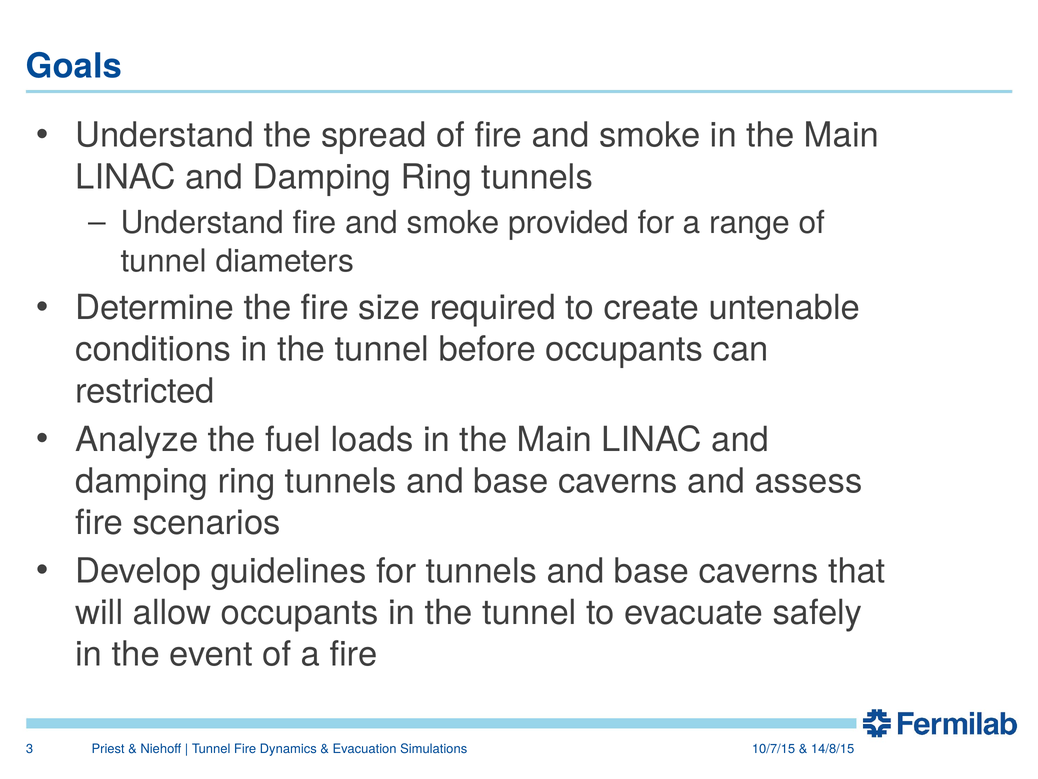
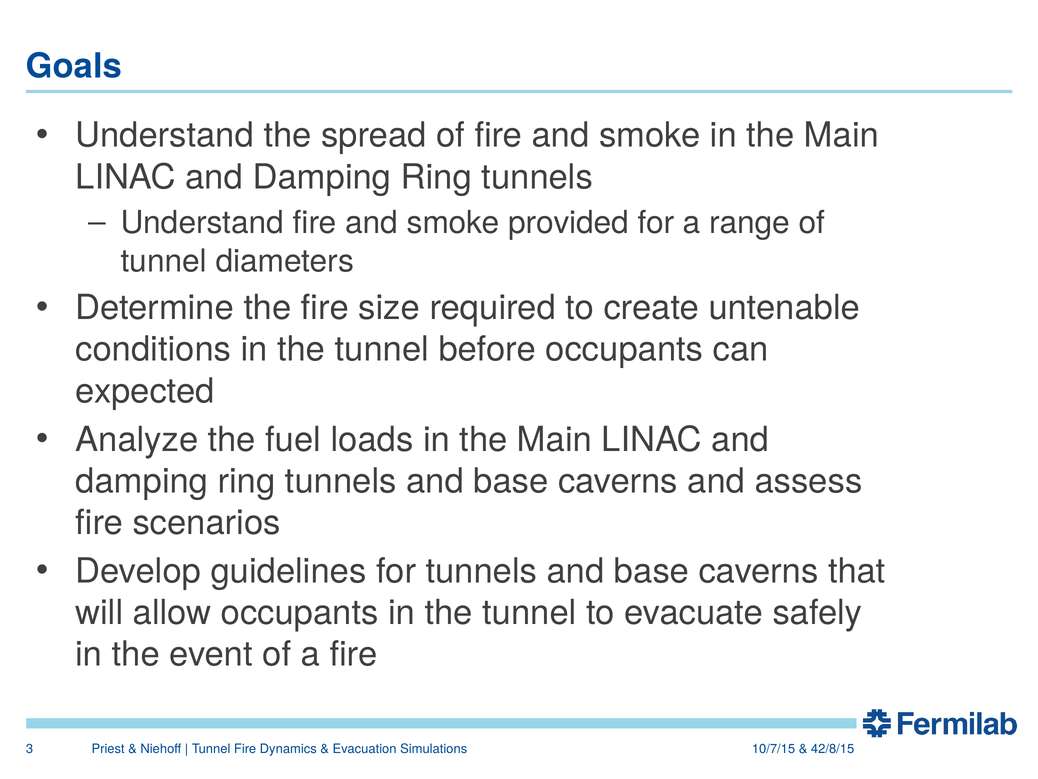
restricted: restricted -> expected (145, 391)
14/8/15: 14/8/15 -> 42/8/15 (833, 748)
